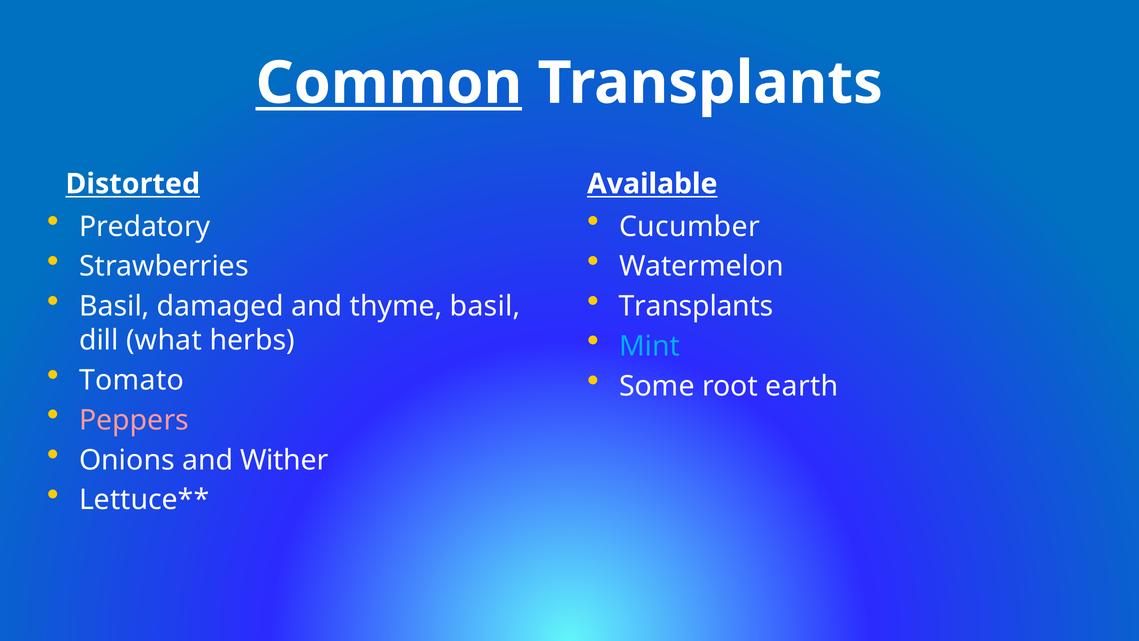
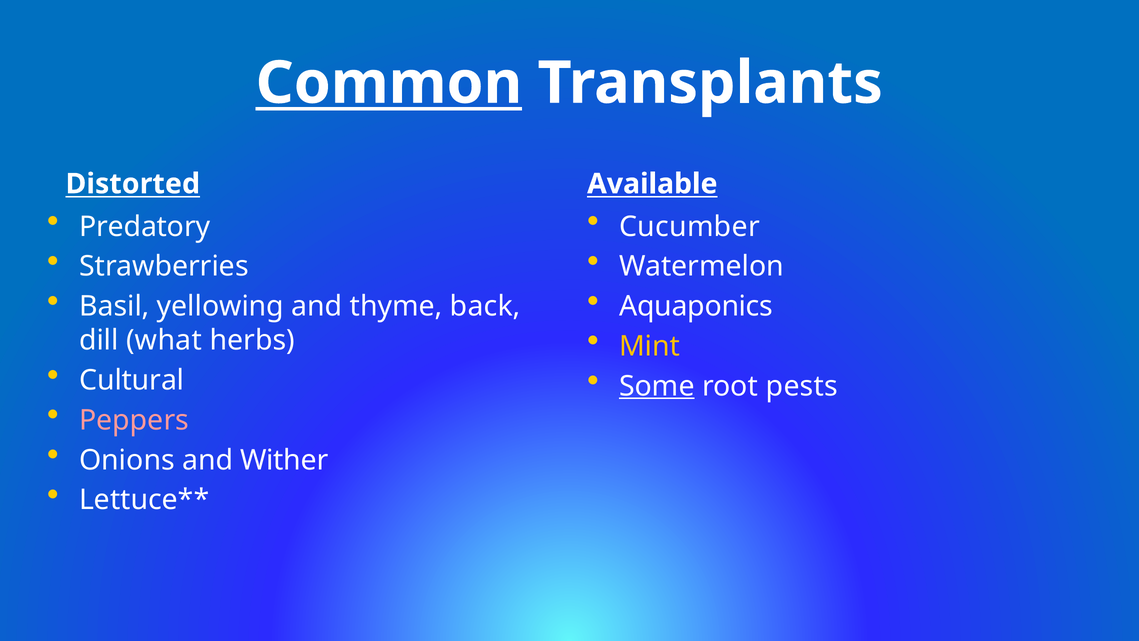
damaged: damaged -> yellowing (220, 306)
thyme basil: basil -> back (485, 306)
Transplants: Transplants -> Aquaponics (696, 306)
Mint colour: light blue -> yellow (650, 346)
Tomato: Tomato -> Cultural (132, 380)
Some underline: none -> present (657, 386)
earth: earth -> pests (802, 386)
